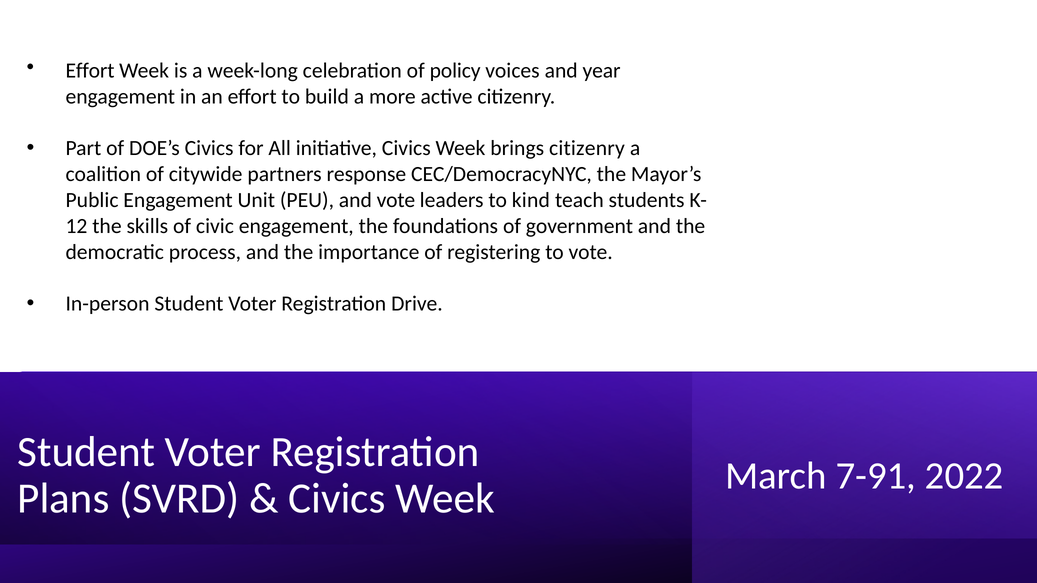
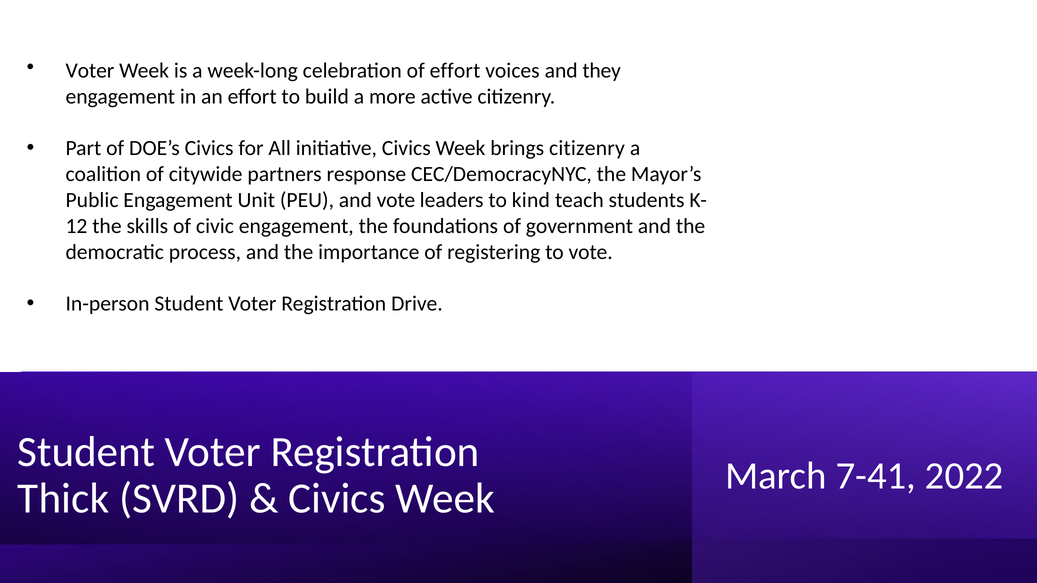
Effort: Effort -> Voter (90, 71)
of policy: policy -> effort (455, 71)
year: year -> they (602, 71)
7-91: 7-91 -> 7-41 (876, 476)
Plans: Plans -> Thick (63, 499)
